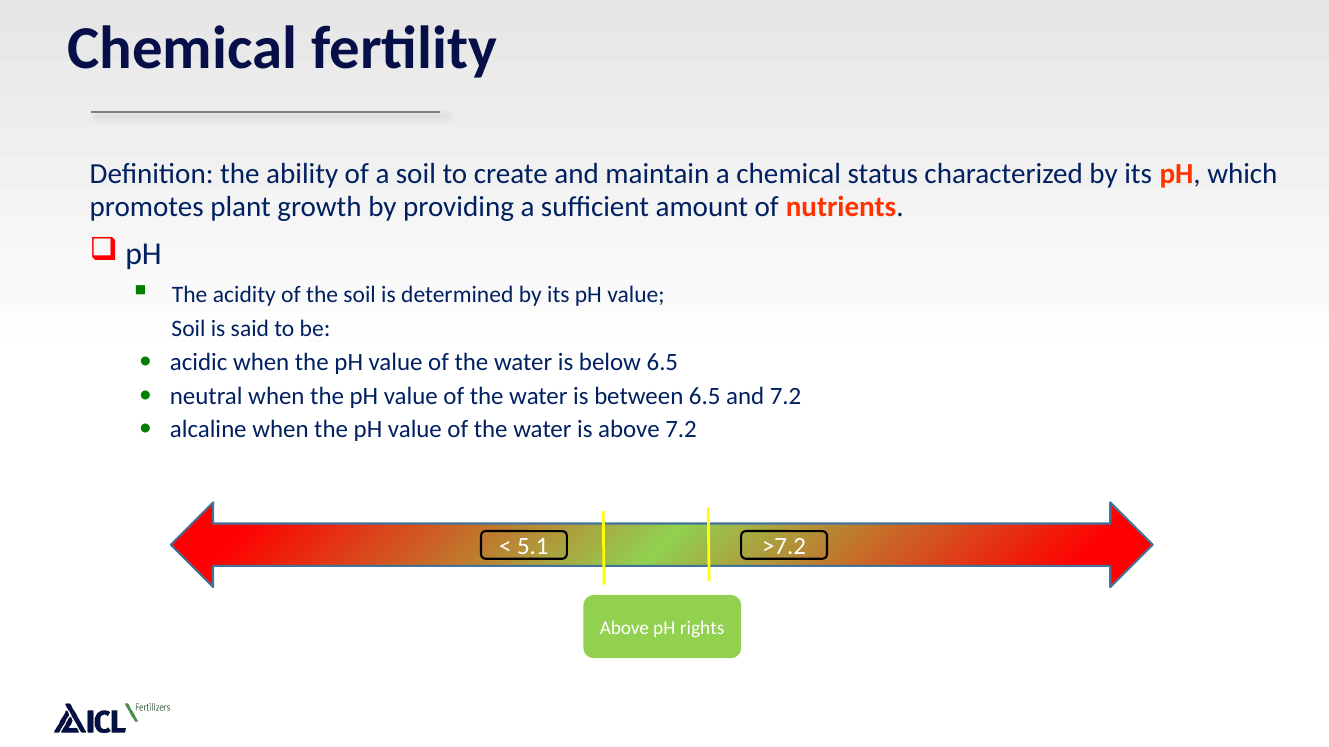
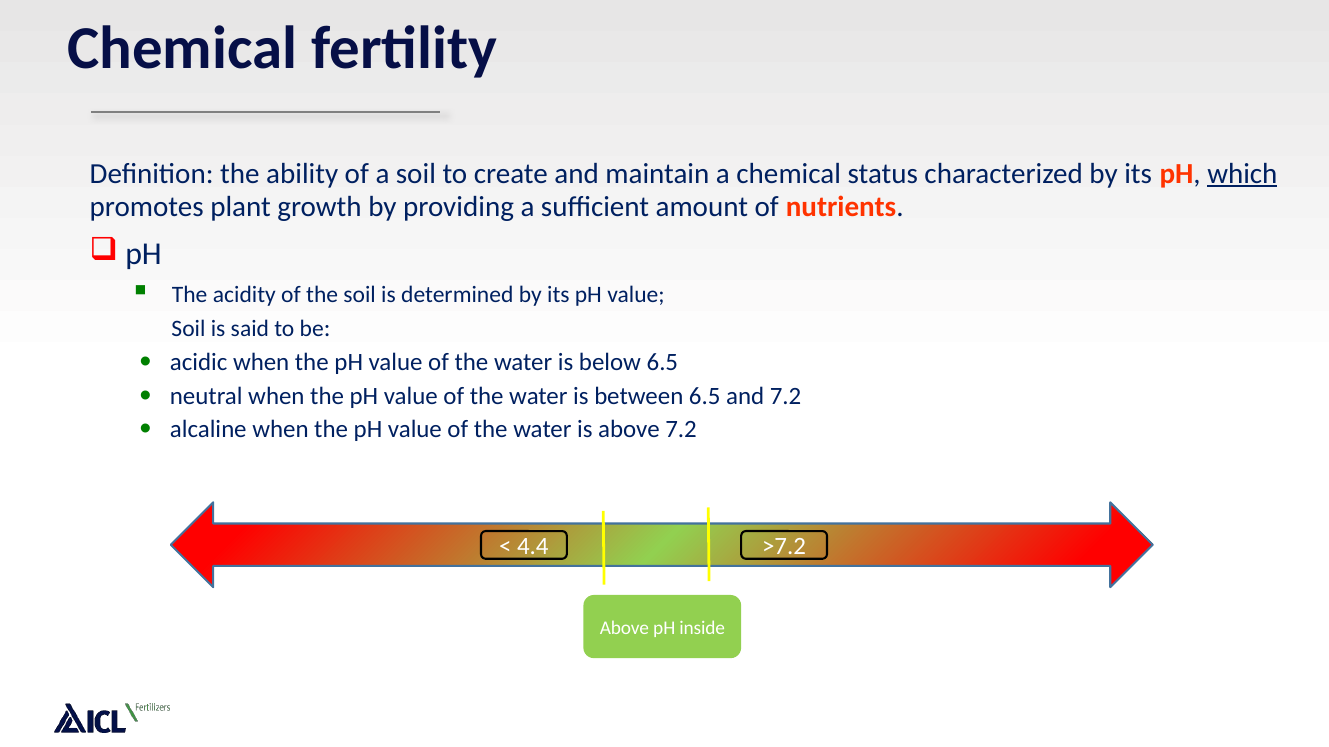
which underline: none -> present (1242, 174)
5.1: 5.1 -> 4.4 (533, 547)
rights: rights -> inside (702, 628)
